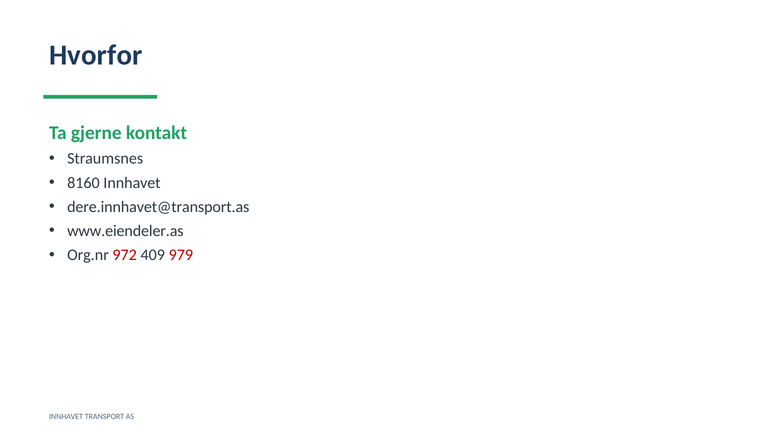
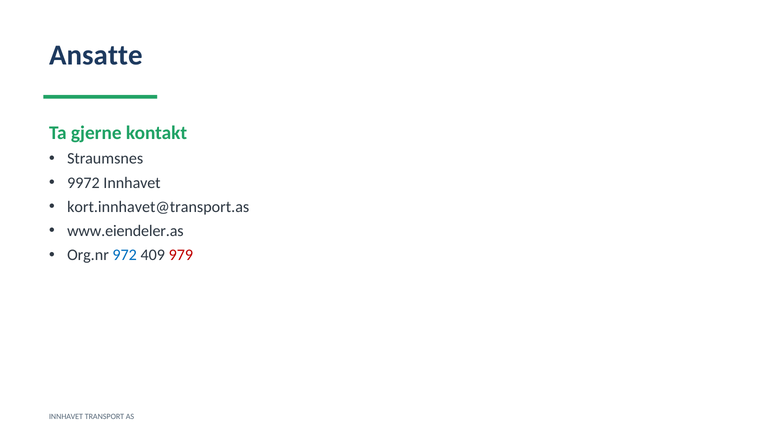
Hvorfor: Hvorfor -> Ansatte (96, 55)
8160: 8160 -> 9972 (83, 183)
dere.innhavet@transport.as: dere.innhavet@transport.as -> kort.innhavet@transport.as (158, 207)
972 colour: red -> blue (125, 255)
